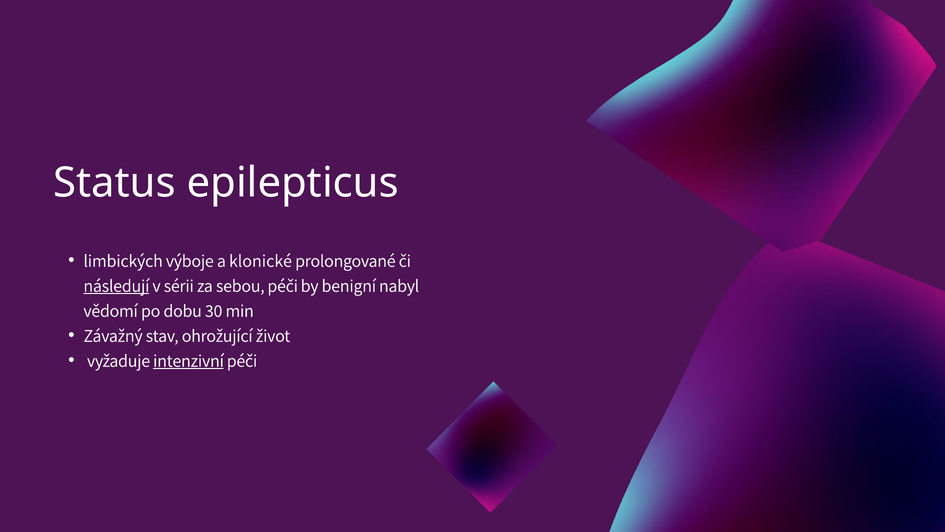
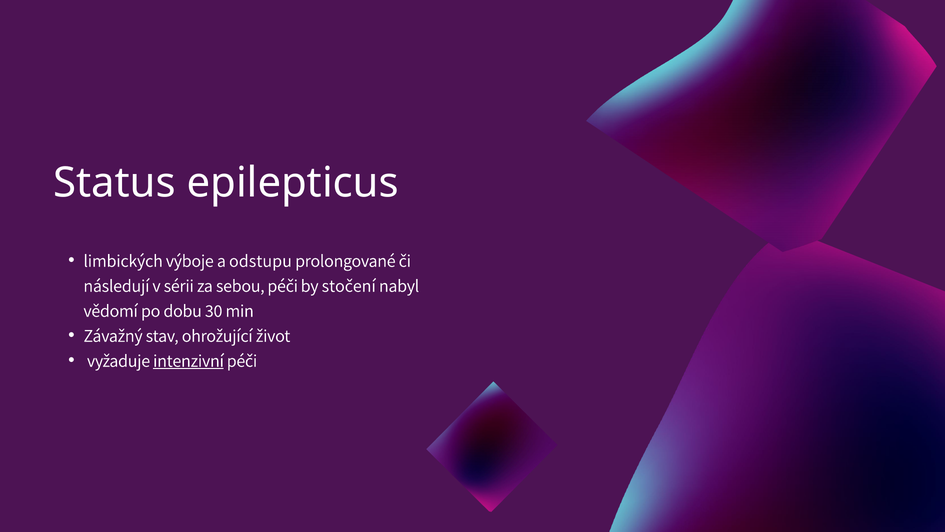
klonické: klonické -> odstupu (260, 261)
následují underline: present -> none (116, 286)
benigní: benigní -> stočení (349, 286)
